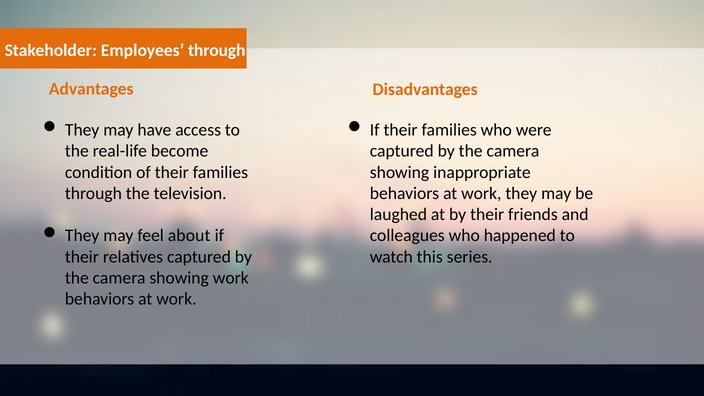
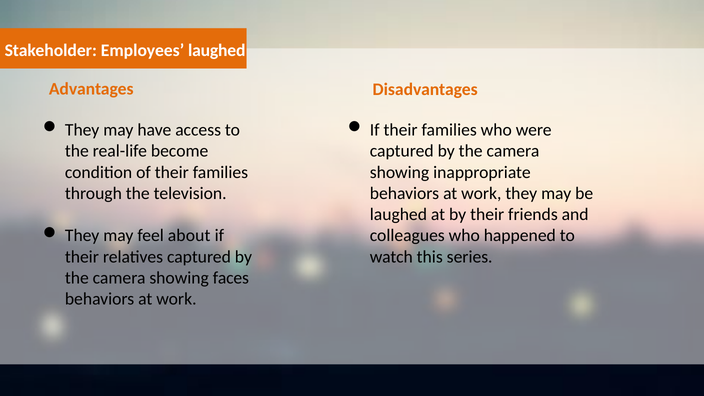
Employees through: through -> laughed (217, 51)
showing work: work -> faces (231, 278)
